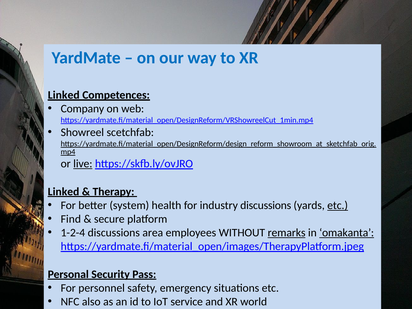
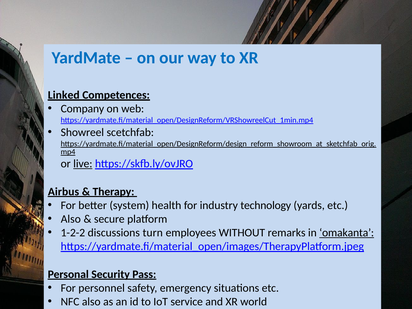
Linked: Linked -> Airbus (64, 192)
industry discussions: discussions -> technology (266, 205)
etc underline: present -> none (338, 205)
Find: Find -> Also (71, 219)
1-2-4: 1-2-4 -> 1-2-2 (73, 233)
area: area -> turn (153, 233)
remarks underline: present -> none (287, 233)
